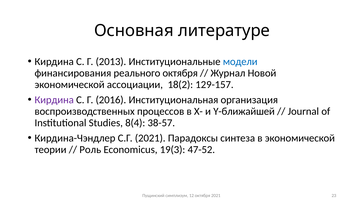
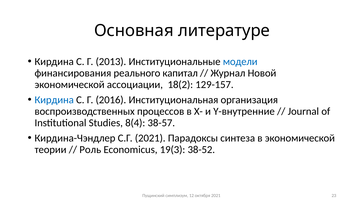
реального октября: октября -> капитал (180, 73)
Кирдина colour: purple -> blue (54, 100)
Y-ближайшей: Y-ближайшей -> Y-внутренние (244, 111)
47-52: 47-52 -> 38-52 (201, 149)
